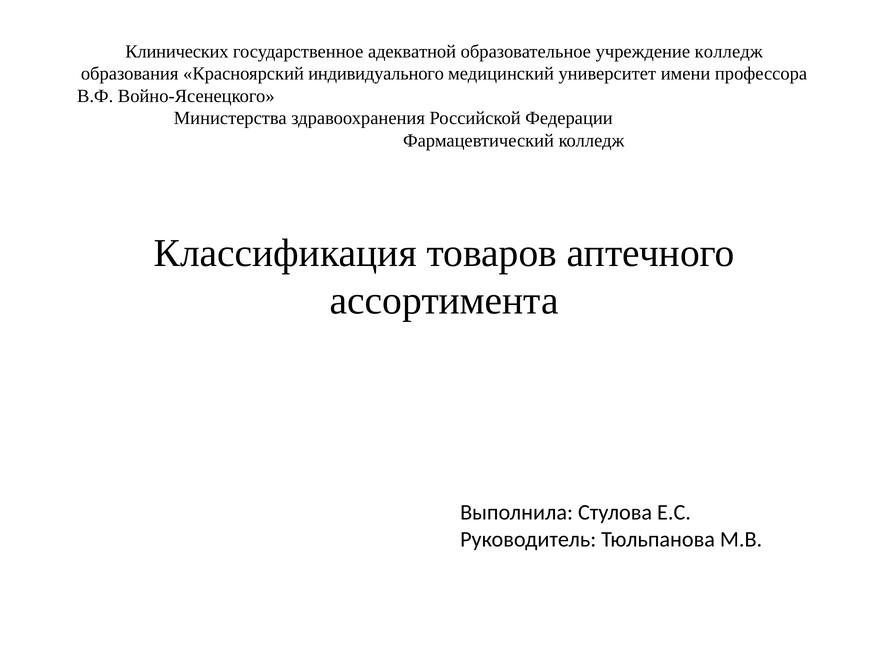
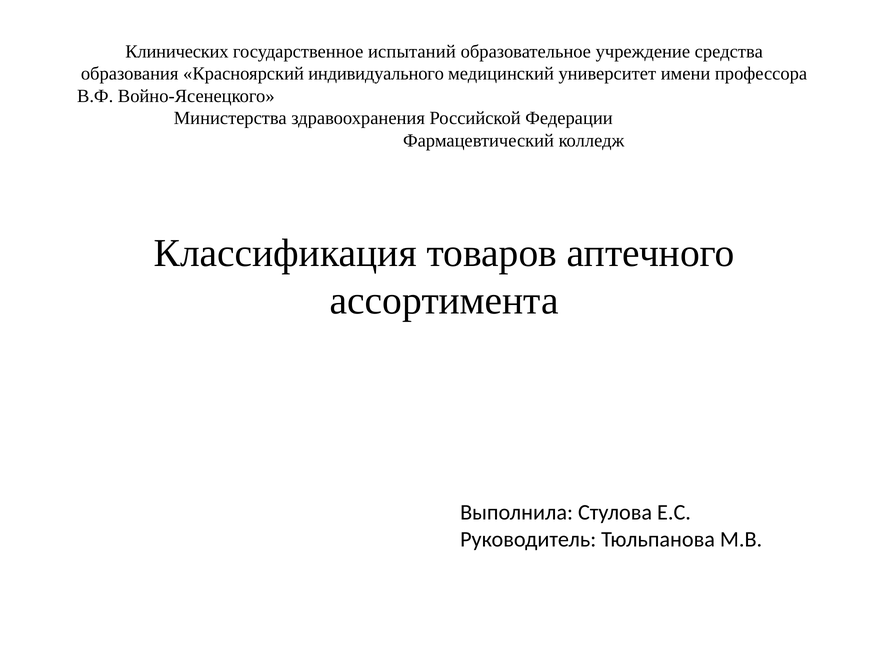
адекватной: адекватной -> испытаний (412, 52)
учреждение колледж: колледж -> средства (729, 52)
